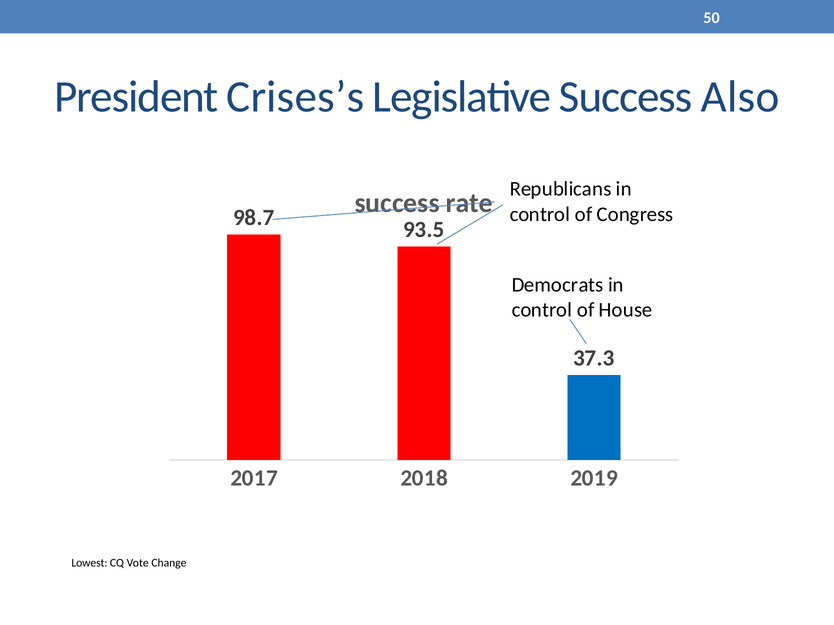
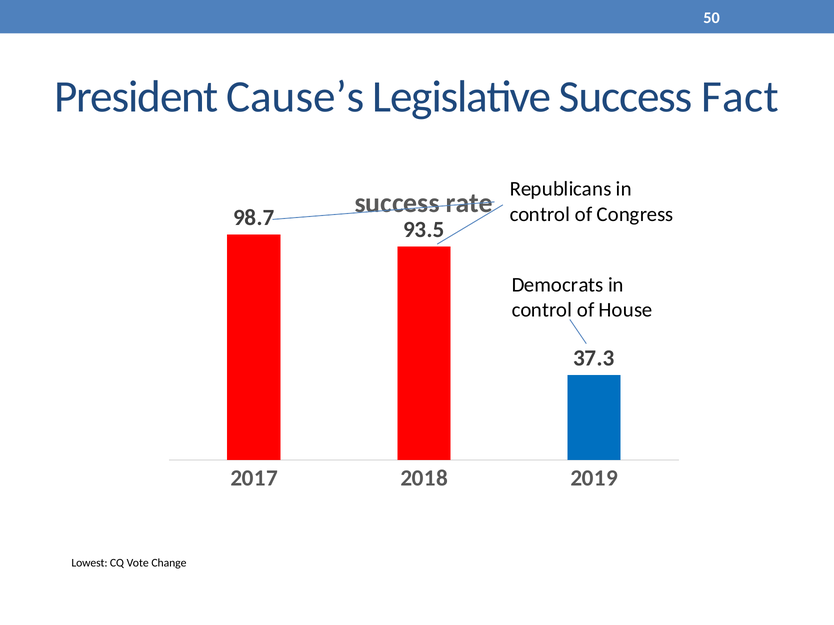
Crises’s: Crises’s -> Cause’s (295, 97)
Also: Also -> Fact (740, 97)
